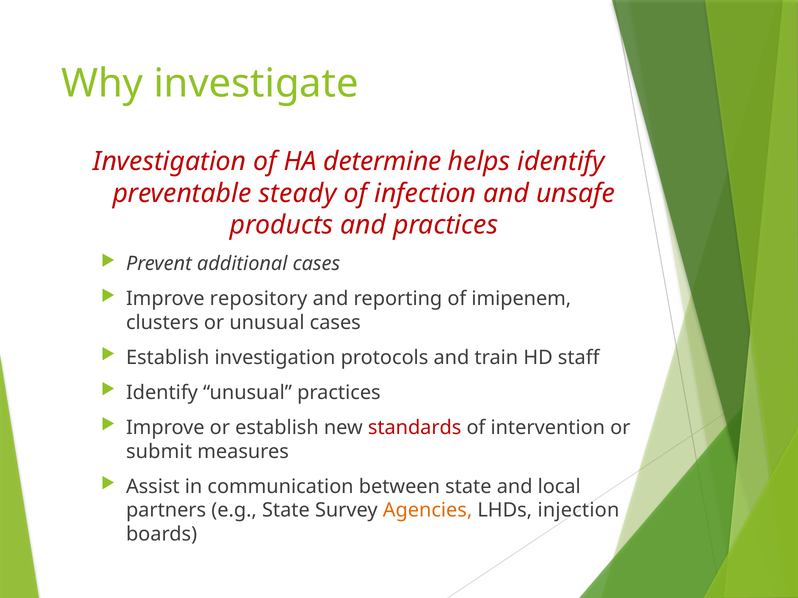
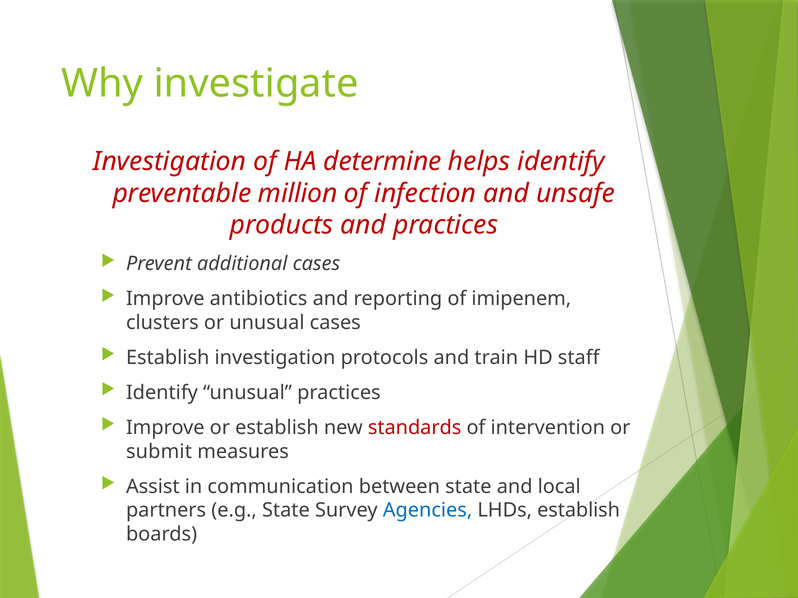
steady: steady -> million (298, 193)
repository: repository -> antibiotics (259, 299)
Agencies colour: orange -> blue (428, 511)
LHDs injection: injection -> establish (579, 511)
